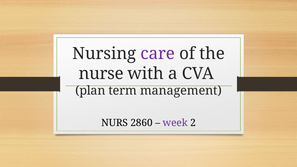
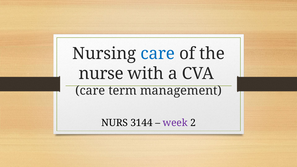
care colour: purple -> blue (158, 54)
plan: plan -> care (90, 91)
2860: 2860 -> 3144 (142, 123)
